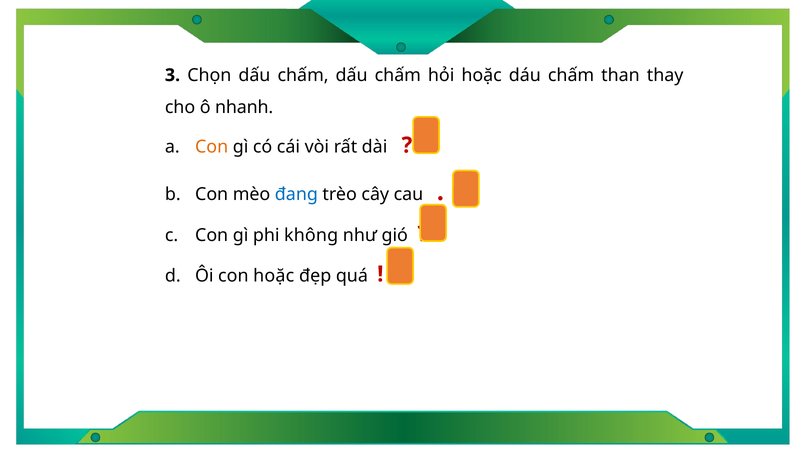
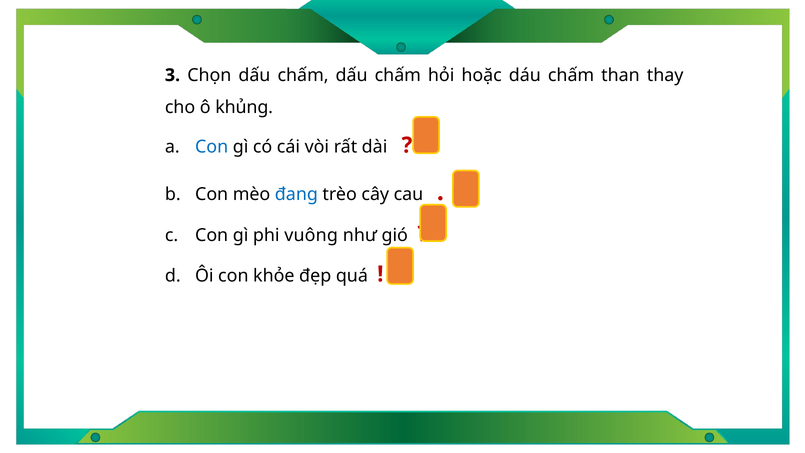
nhanh: nhanh -> khủng (244, 107)
Con colour: orange -> blue (212, 147)
không: không -> vuông (311, 235)
con hoặc: hoặc -> khỏe (274, 276)
